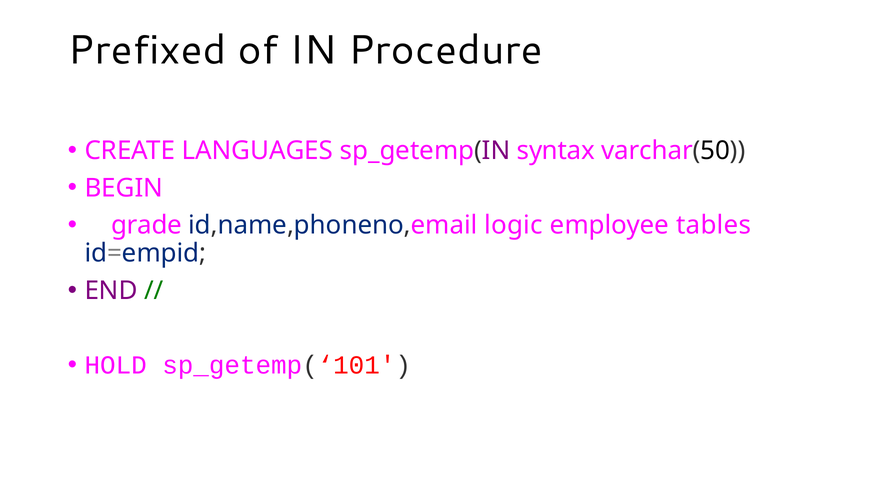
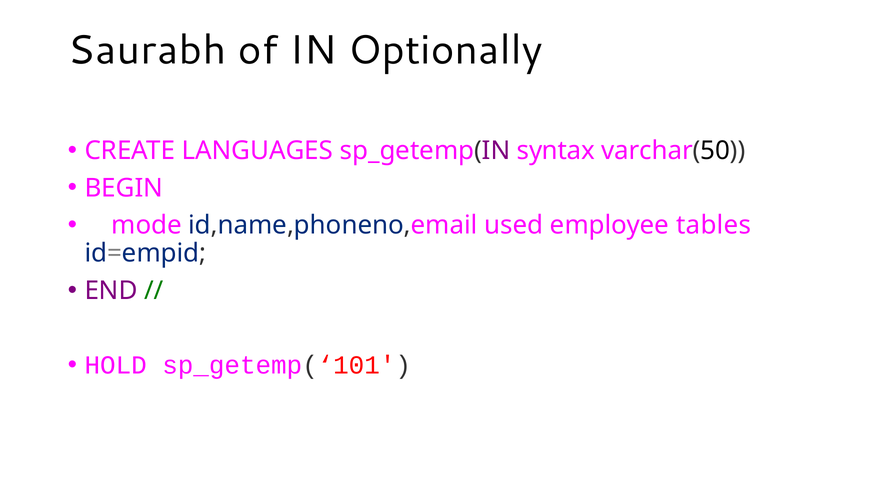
Prefixed: Prefixed -> Saurabh (147, 50)
Procedure: Procedure -> Optionally (446, 50)
grade: grade -> mode (147, 225)
logic: logic -> used (514, 225)
